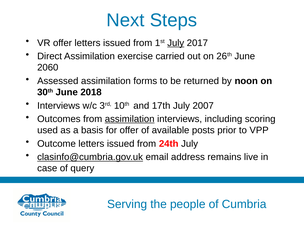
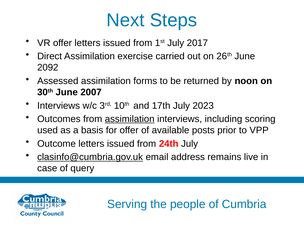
July underline: present -> none (176, 43)
2060: 2060 -> 2092 (48, 68)
2018: 2018 -> 2007 (91, 92)
2007: 2007 -> 2023 (203, 106)
